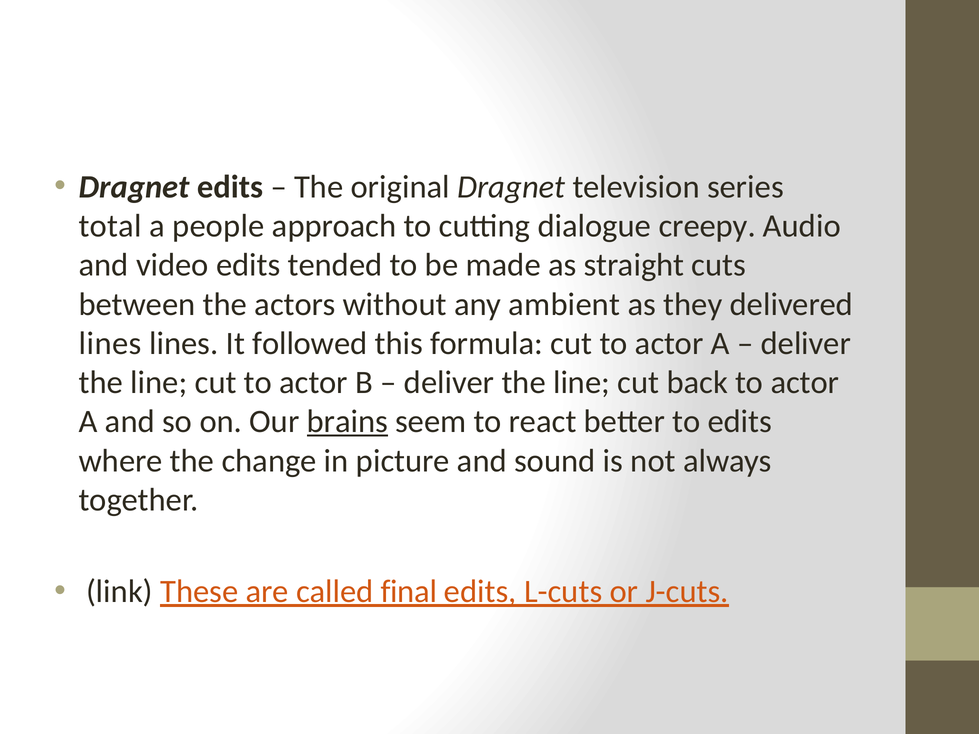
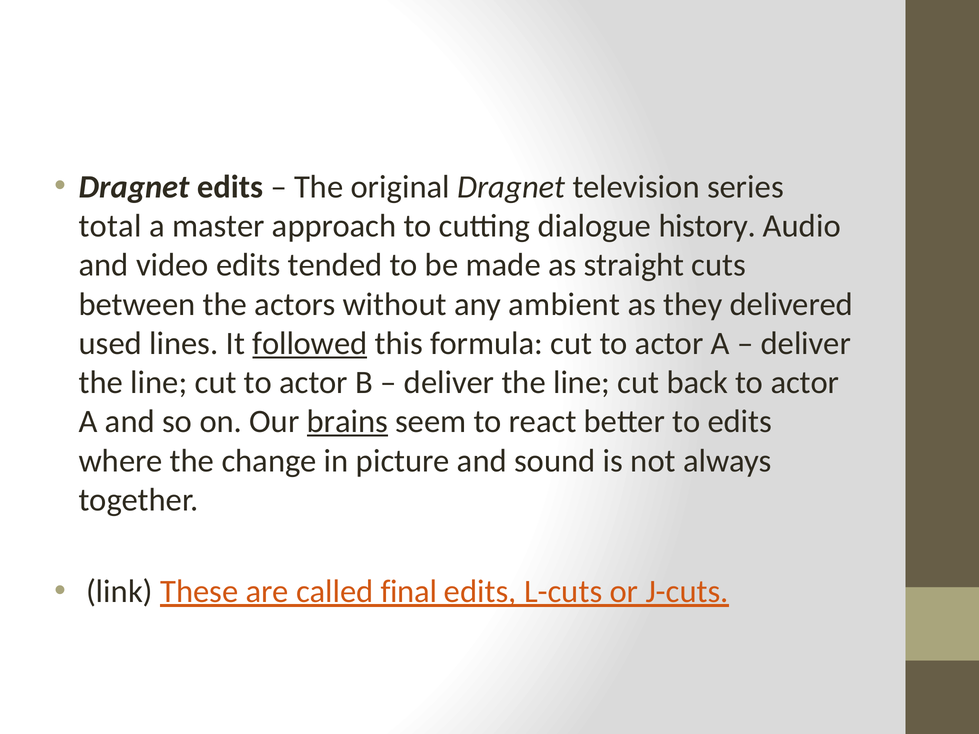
people: people -> master (219, 226)
creepy: creepy -> history (707, 226)
lines: lines -> used (110, 344)
followed underline: none -> present (310, 344)
